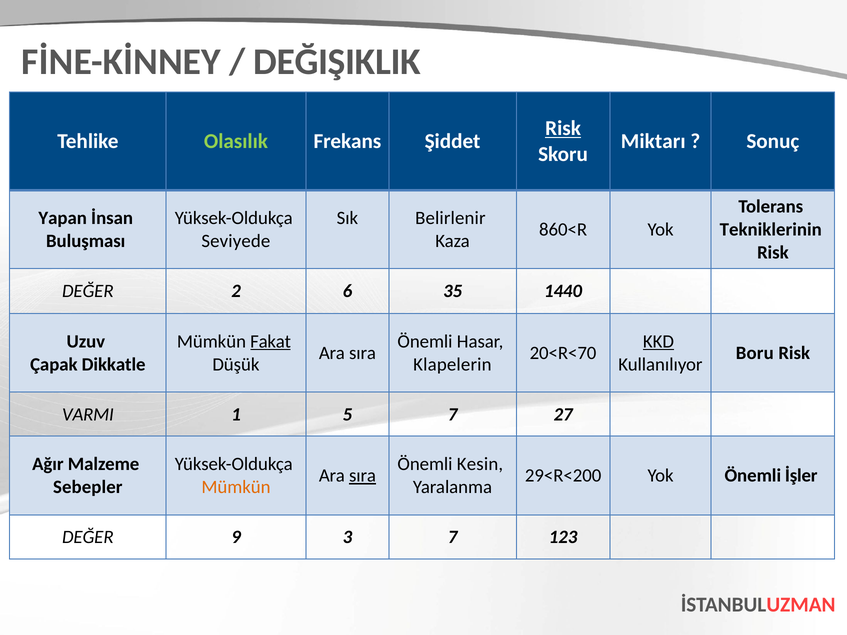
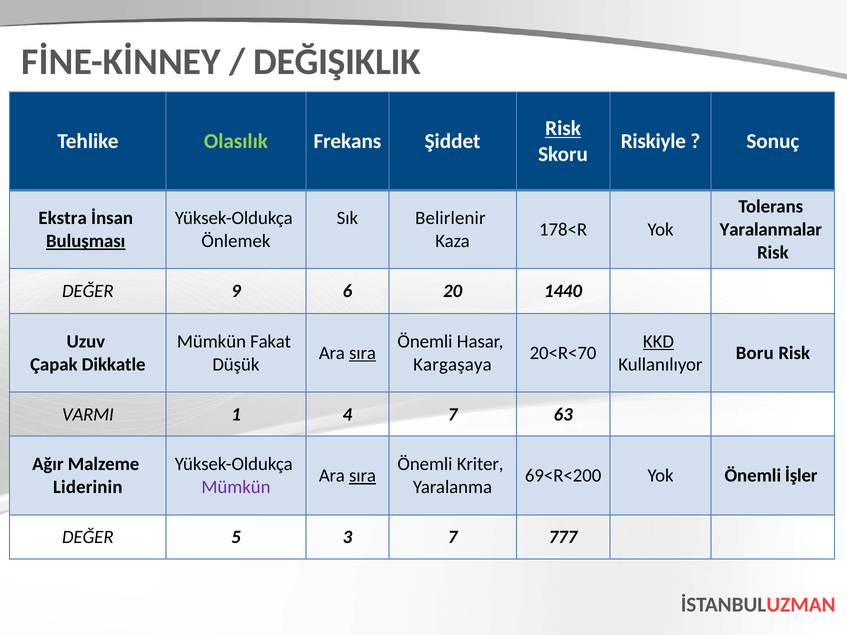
Miktarı: Miktarı -> Riskiyle (653, 141)
Yapan: Yapan -> Ekstra (63, 218)
860<R: 860<R -> 178<R (563, 230)
Tekniklerinin: Tekniklerinin -> Yaralanmalar (771, 230)
Buluşması underline: none -> present (86, 241)
Seviyede: Seviyede -> Önlemek (236, 241)
2: 2 -> 9 (236, 291)
35: 35 -> 20 (453, 291)
Fakat underline: present -> none (271, 342)
sıra underline: none -> present (363, 353)
Klapelerin: Klapelerin -> Kargaşaya (452, 365)
5: 5 -> 4 (347, 414)
27: 27 -> 63 (563, 414)
Kesin: Kesin -> Kriter (480, 464)
29<R<200: 29<R<200 -> 69<R<200 (563, 476)
Sebepler: Sebepler -> Liderinin (88, 487)
Mümkün colour: orange -> purple (236, 487)
9: 9 -> 5 (236, 537)
123: 123 -> 777 (563, 537)
